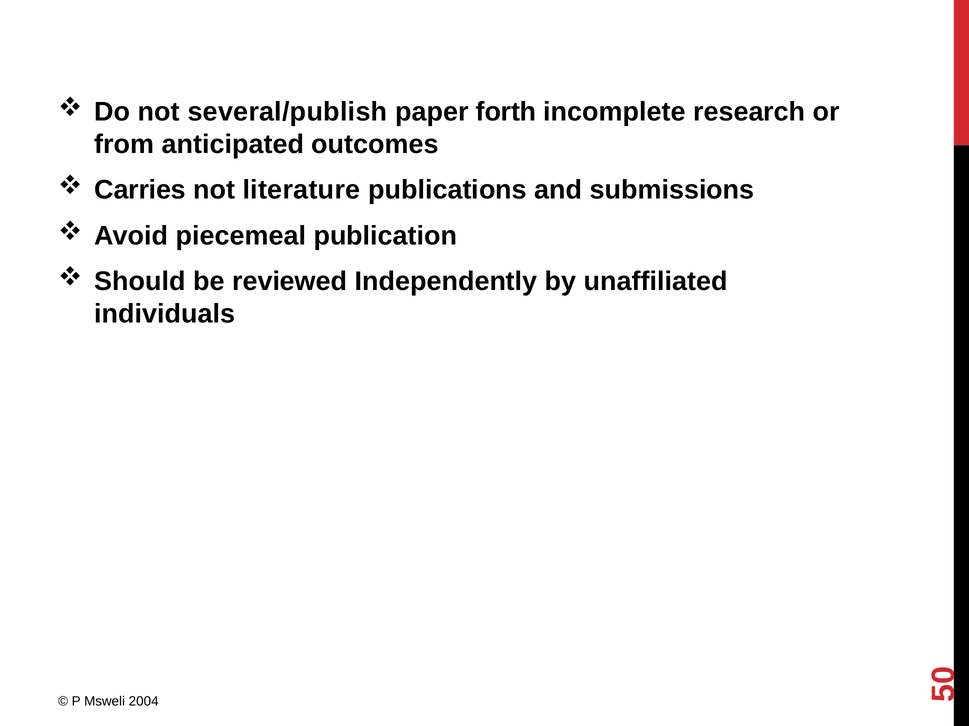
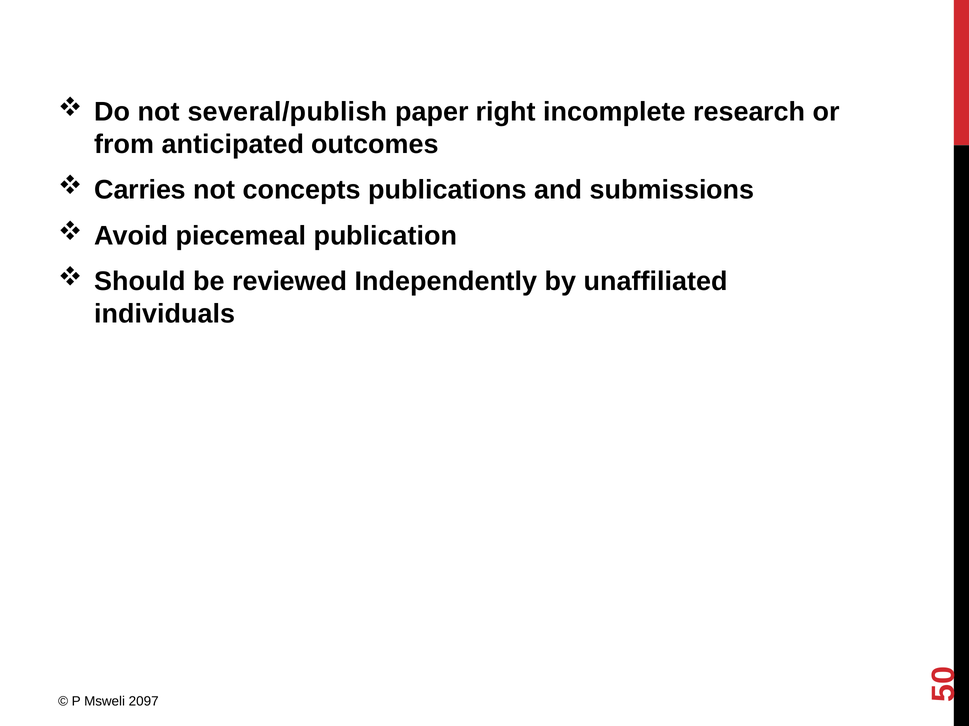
forth: forth -> right (506, 112)
literature: literature -> concepts (302, 190)
2004: 2004 -> 2097 (144, 702)
